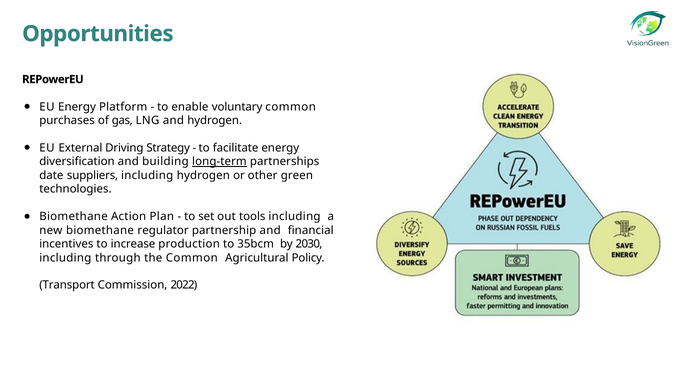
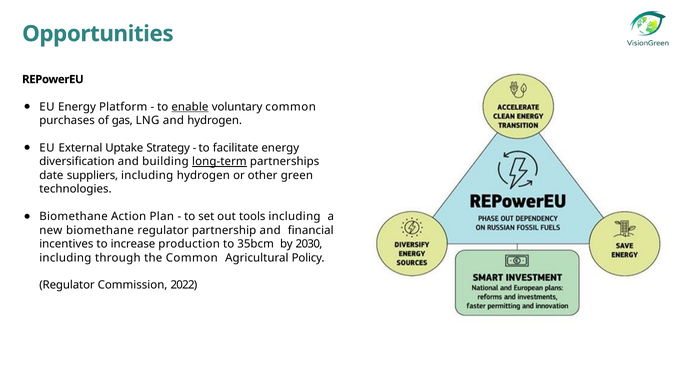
enable underline: none -> present (190, 107)
Driving: Driving -> Uptake (124, 148)
Transport: Transport -> Regulator (67, 285)
